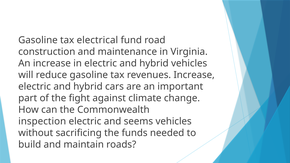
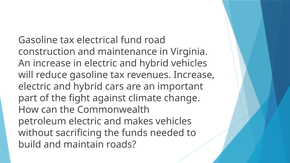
inspection: inspection -> petroleum (42, 121)
seems: seems -> makes (138, 121)
